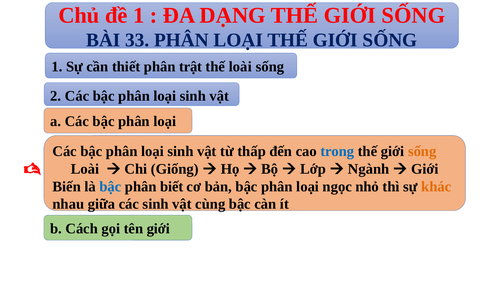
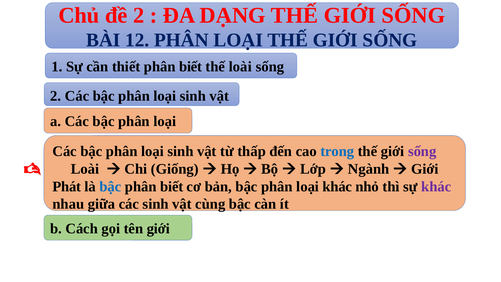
đề 1: 1 -> 2 (139, 15)
33: 33 -> 12 (137, 40)
thiết phân trật: trật -> biết (191, 67)
sống colour: orange -> purple (422, 151)
Biến: Biến -> Phát (67, 186)
loại ngọc: ngọc -> khác (337, 186)
khác colour: orange -> purple (436, 186)
